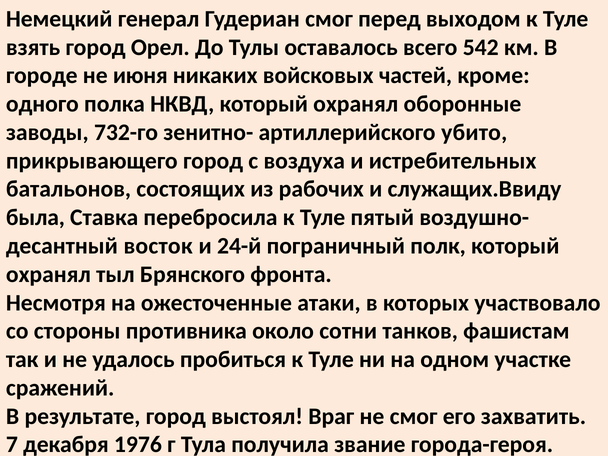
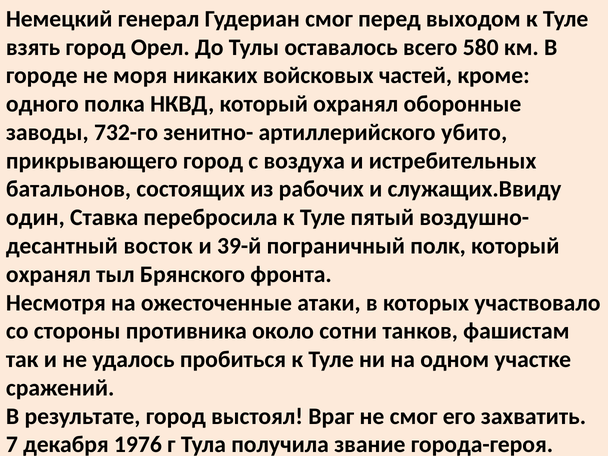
542: 542 -> 580 (481, 47)
июня: июня -> моря (140, 76)
была: была -> один (35, 218)
24-й: 24-й -> 39-й (239, 246)
